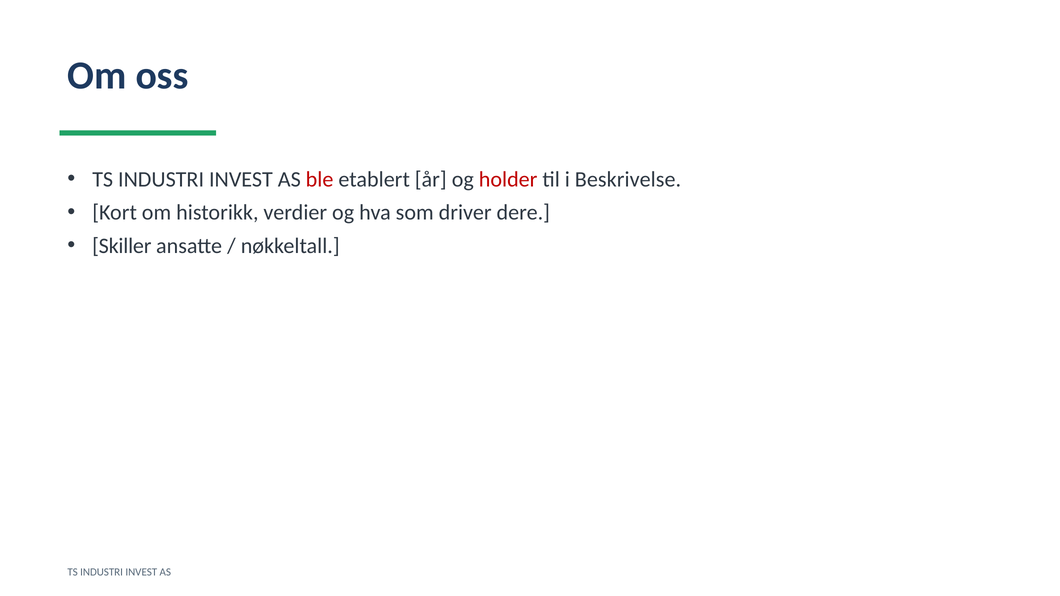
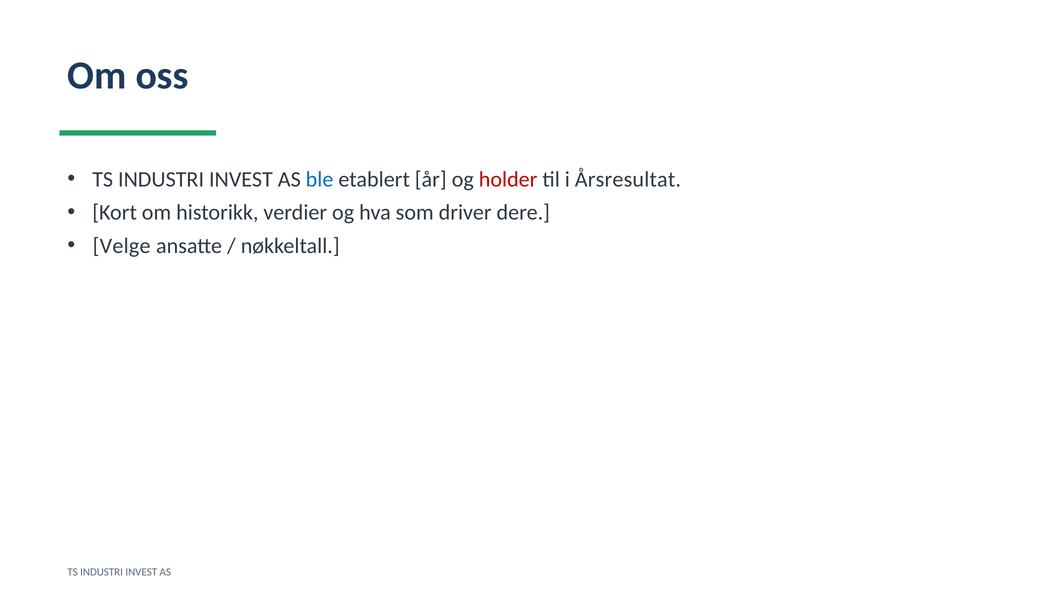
ble colour: red -> blue (320, 180)
Beskrivelse: Beskrivelse -> Årsresultat (628, 180)
Skiller: Skiller -> Velge (122, 246)
